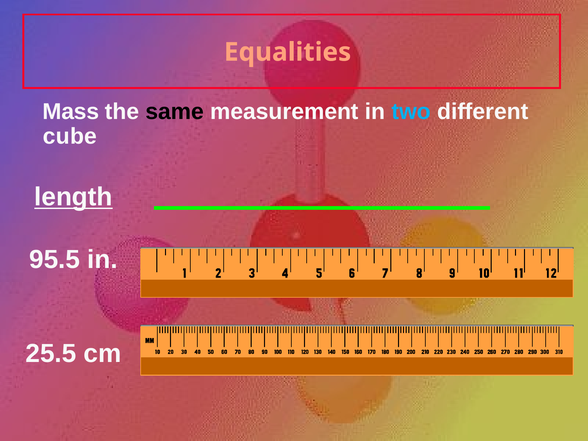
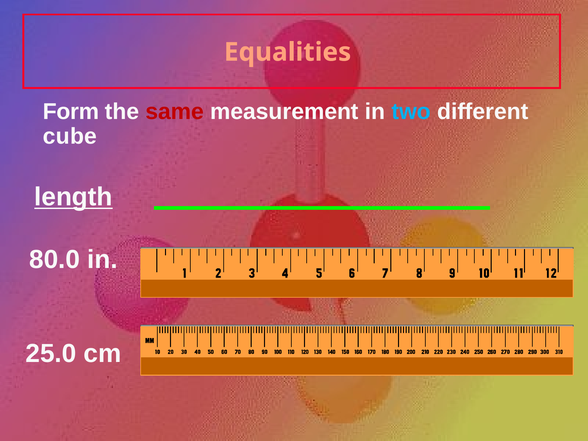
Mass: Mass -> Form (71, 112)
same colour: black -> red (175, 112)
95.5: 95.5 -> 80.0 (55, 260)
25.5: 25.5 -> 25.0 (51, 354)
